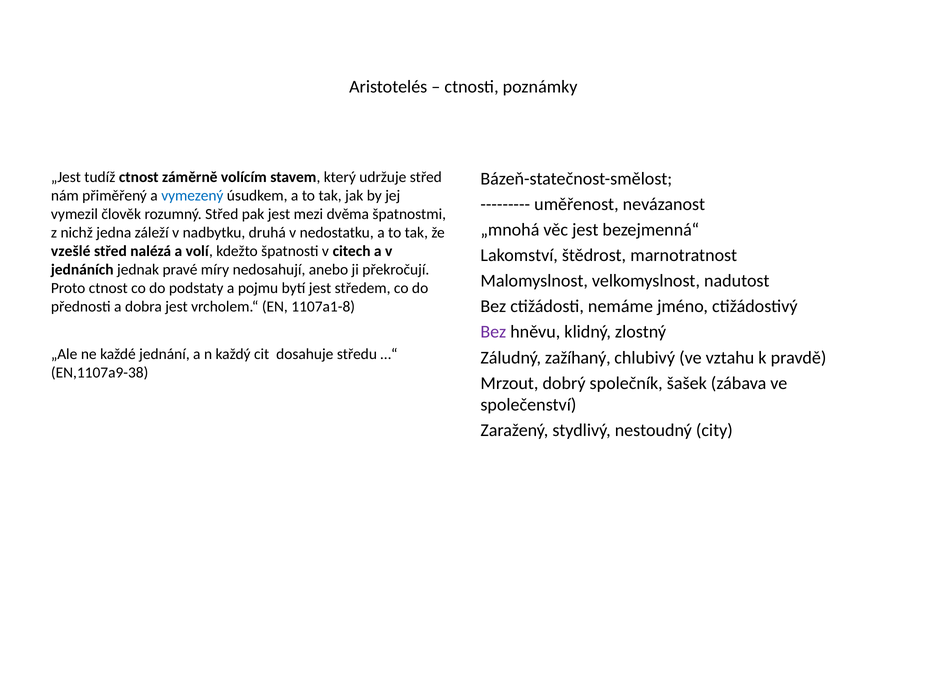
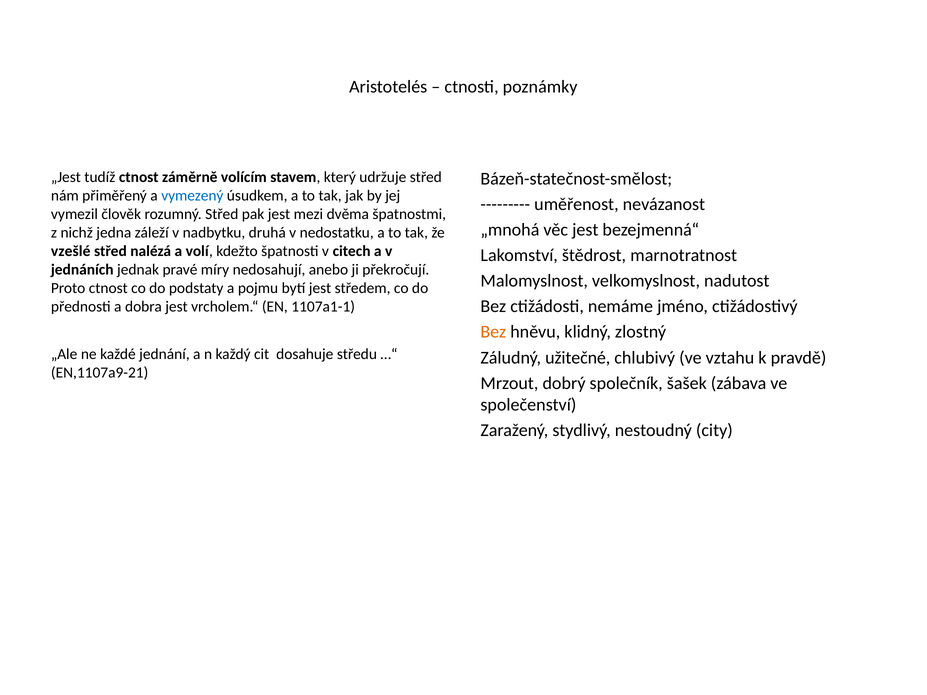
1107a1-8: 1107a1-8 -> 1107a1-1 (323, 307)
Bez colour: purple -> orange (493, 332)
zažíhaný: zažíhaný -> užitečné (578, 358)
EN,1107a9-38: EN,1107a9-38 -> EN,1107a9-21 (100, 373)
